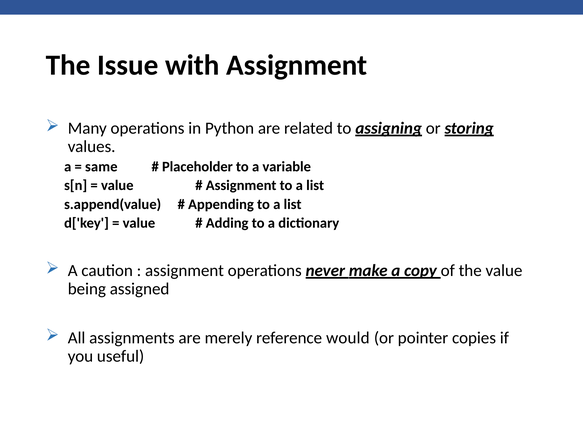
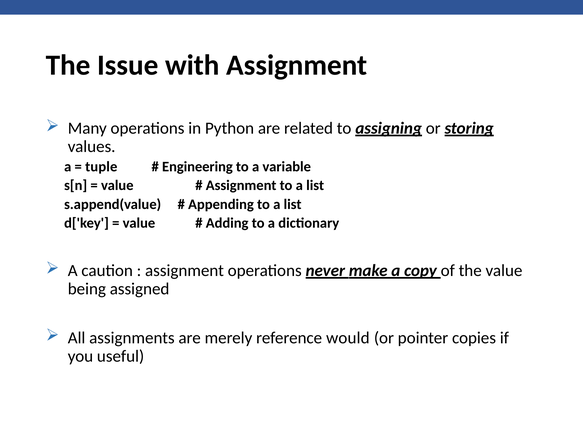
same: same -> tuple (101, 167)
Placeholder: Placeholder -> Engineering (197, 167)
